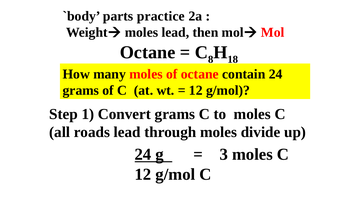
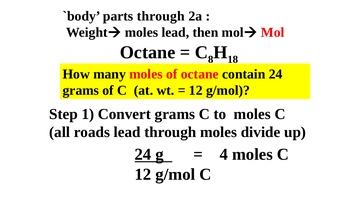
parts practice: practice -> through (161, 16)
3: 3 -> 4 (224, 154)
